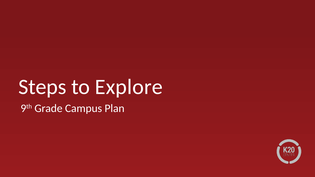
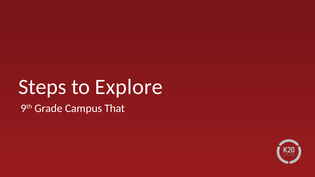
Plan: Plan -> That (115, 109)
